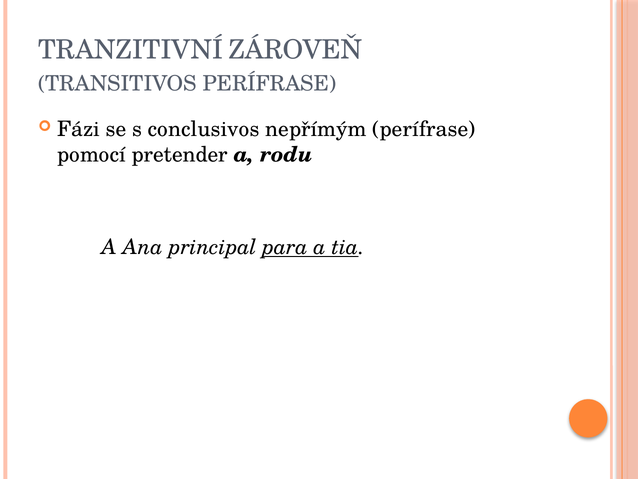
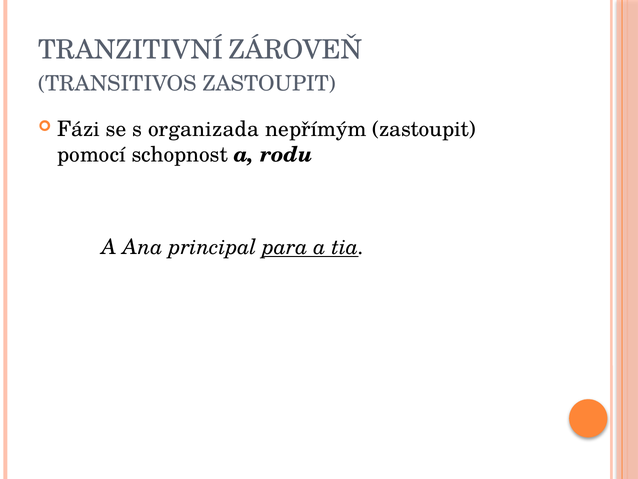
TRANSITIVOS PERÍFRASE: PERÍFRASE -> ZASTOUPIT (269, 83)
conclusivos: conclusivos -> organizada (204, 129)
nepřímým perífrase: perífrase -> zastoupit (424, 129)
pretender: pretender -> schopnost (180, 155)
